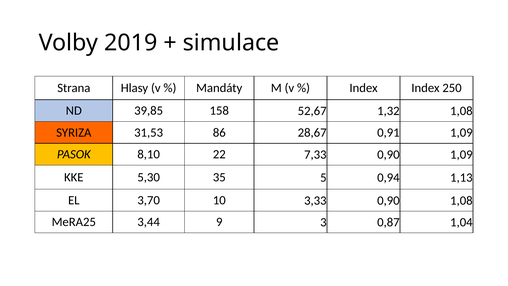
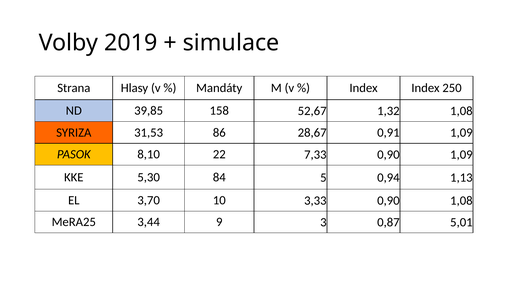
35: 35 -> 84 (219, 177)
1,04: 1,04 -> 5,01 (461, 222)
